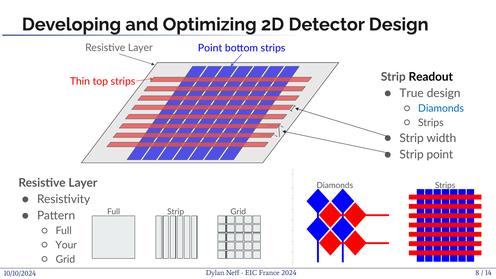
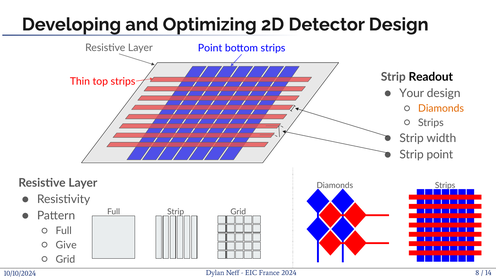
True: True -> Your (412, 93)
Diamonds colour: blue -> orange (441, 108)
Your: Your -> Give (66, 245)
